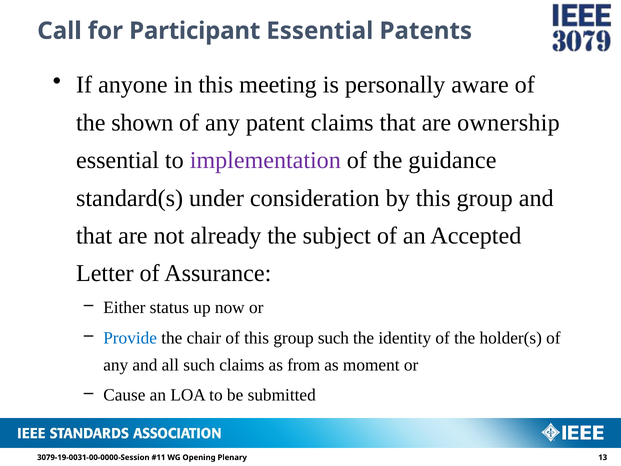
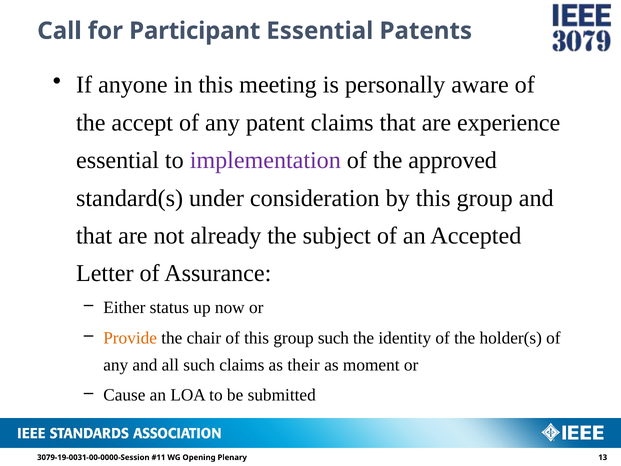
shown: shown -> accept (142, 123)
ownership: ownership -> experience (509, 123)
guidance: guidance -> approved (453, 160)
Provide colour: blue -> orange (130, 338)
from: from -> their (304, 365)
